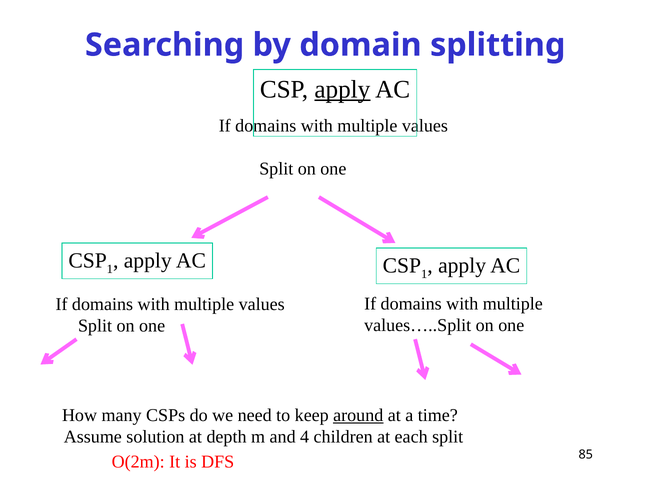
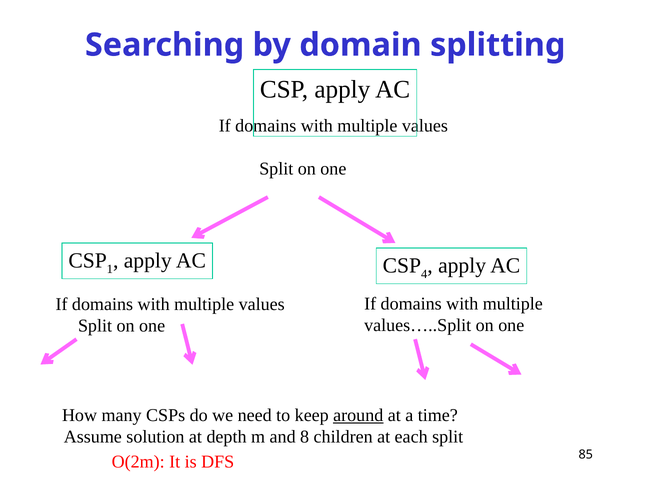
apply underline: present -> none (342, 90)
1: 1 -> 4 (424, 274)
4: 4 -> 8 (305, 437)
